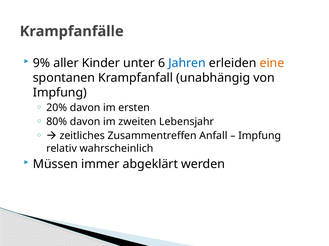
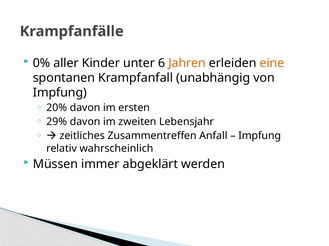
9%: 9% -> 0% (41, 63)
Jahren colour: blue -> orange (187, 63)
80%: 80% -> 29% (57, 122)
